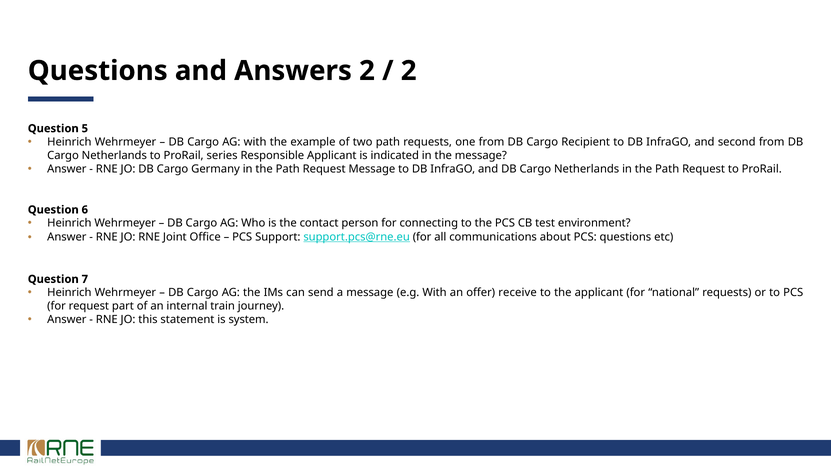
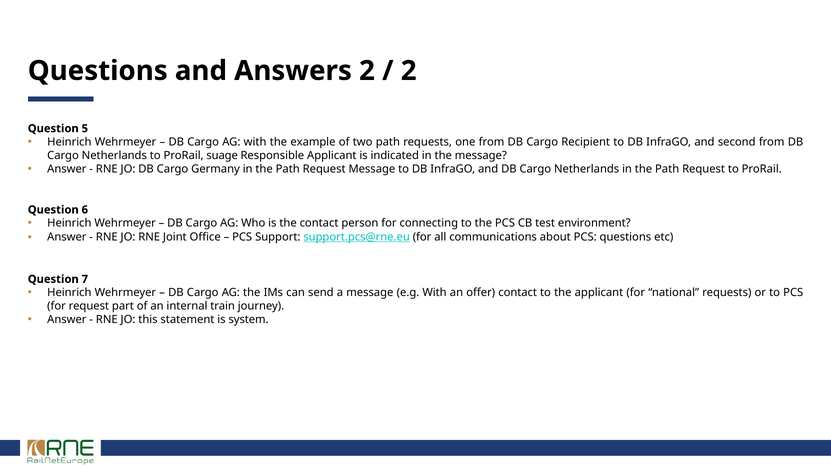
series: series -> suage (222, 155)
offer receive: receive -> contact (518, 292)
